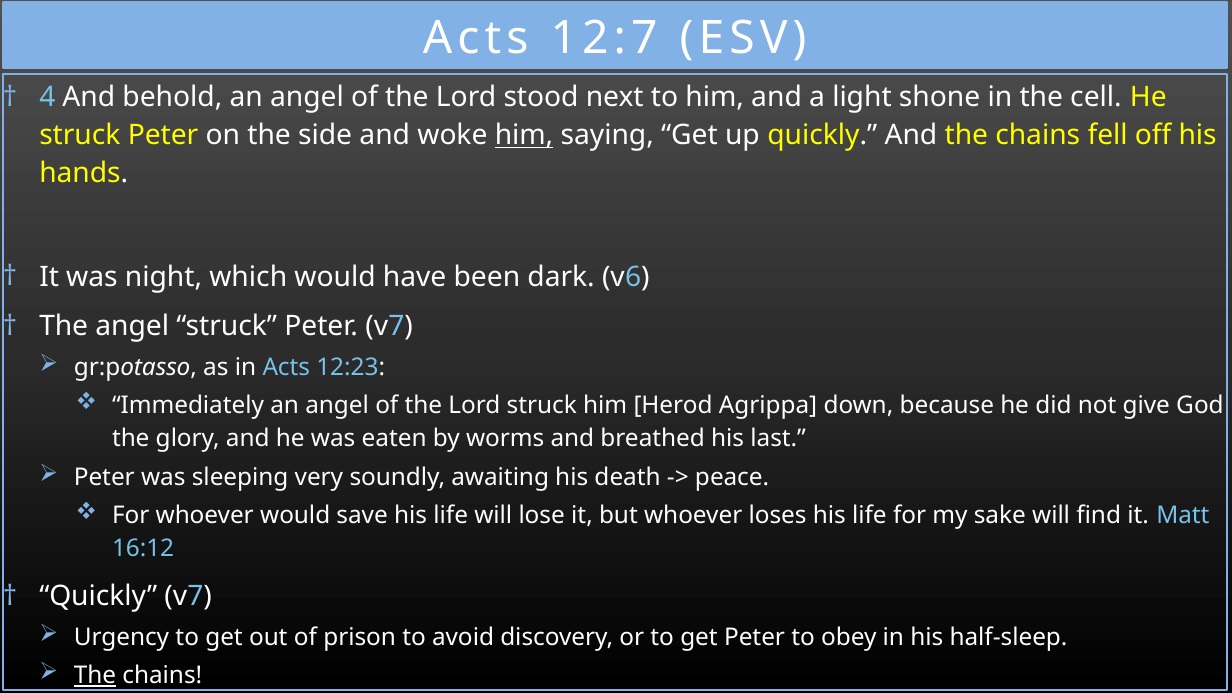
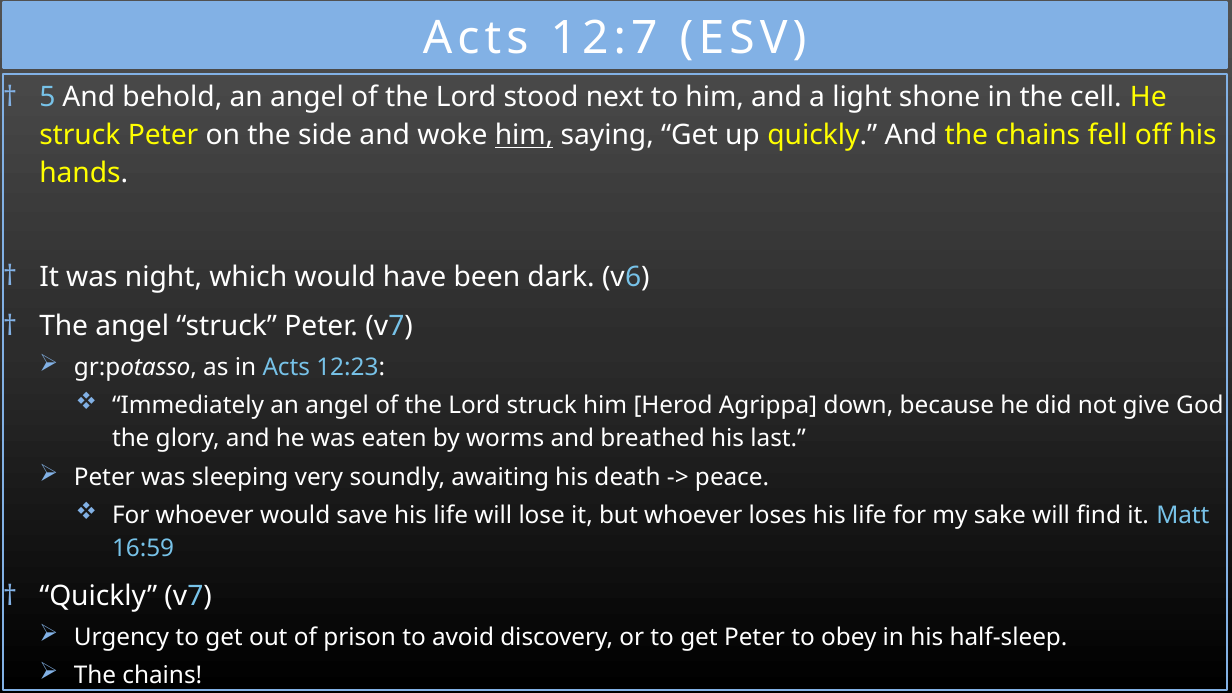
4: 4 -> 5 (47, 97)
16:12: 16:12 -> 16:59 (143, 549)
The underline: present -> none (95, 676)
